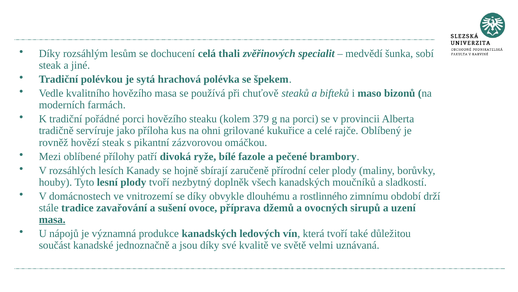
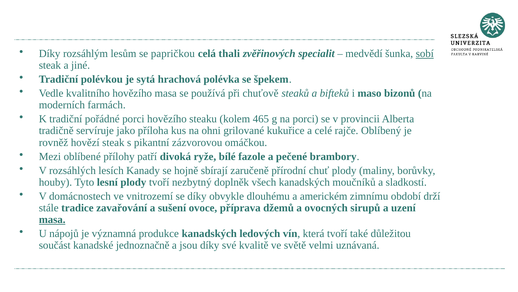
dochucení: dochucení -> papričkou (173, 54)
sobí underline: none -> present (425, 54)
379: 379 -> 465 (261, 119)
celer: celer -> chuť (319, 170)
rostlinného: rostlinného -> americkém (324, 196)
